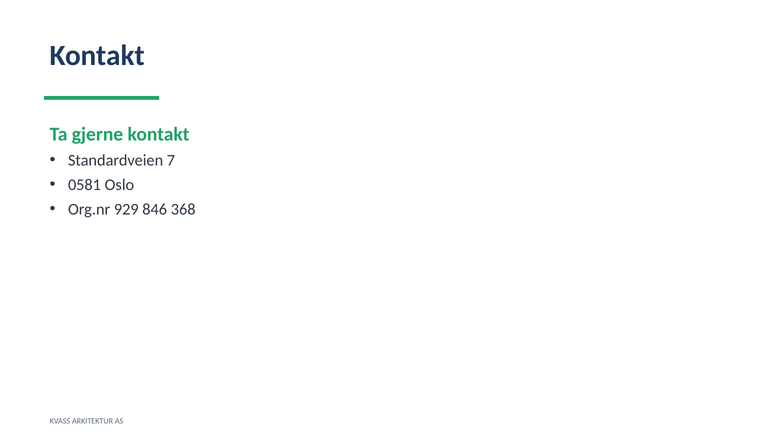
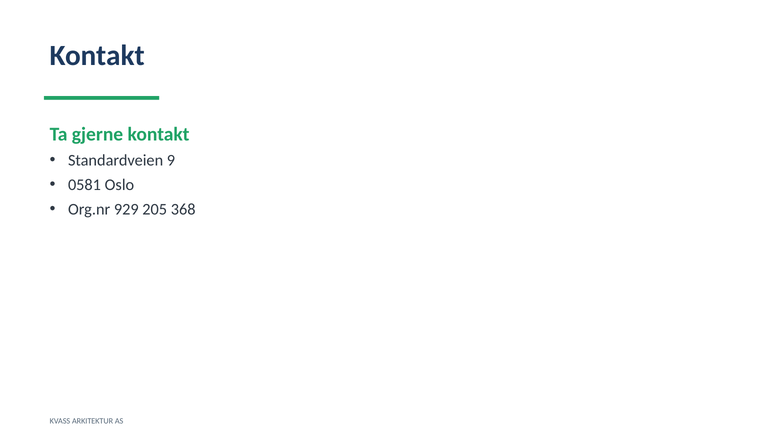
7: 7 -> 9 (171, 161)
846: 846 -> 205 (155, 209)
